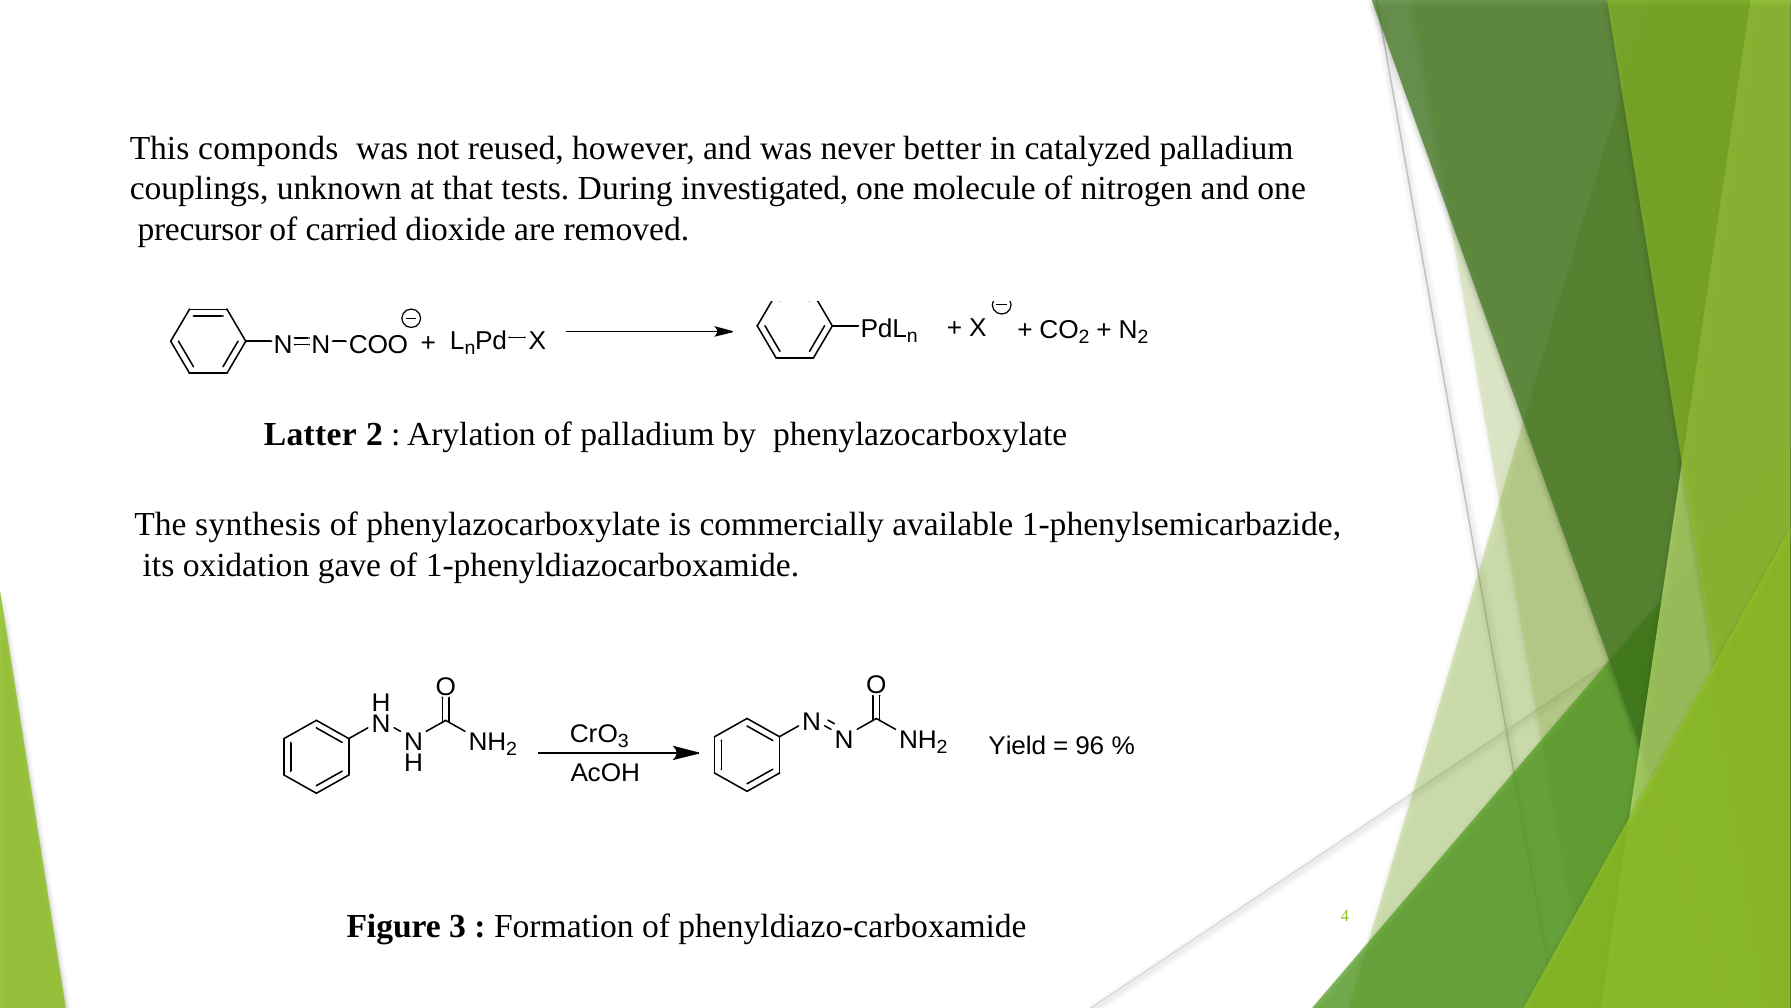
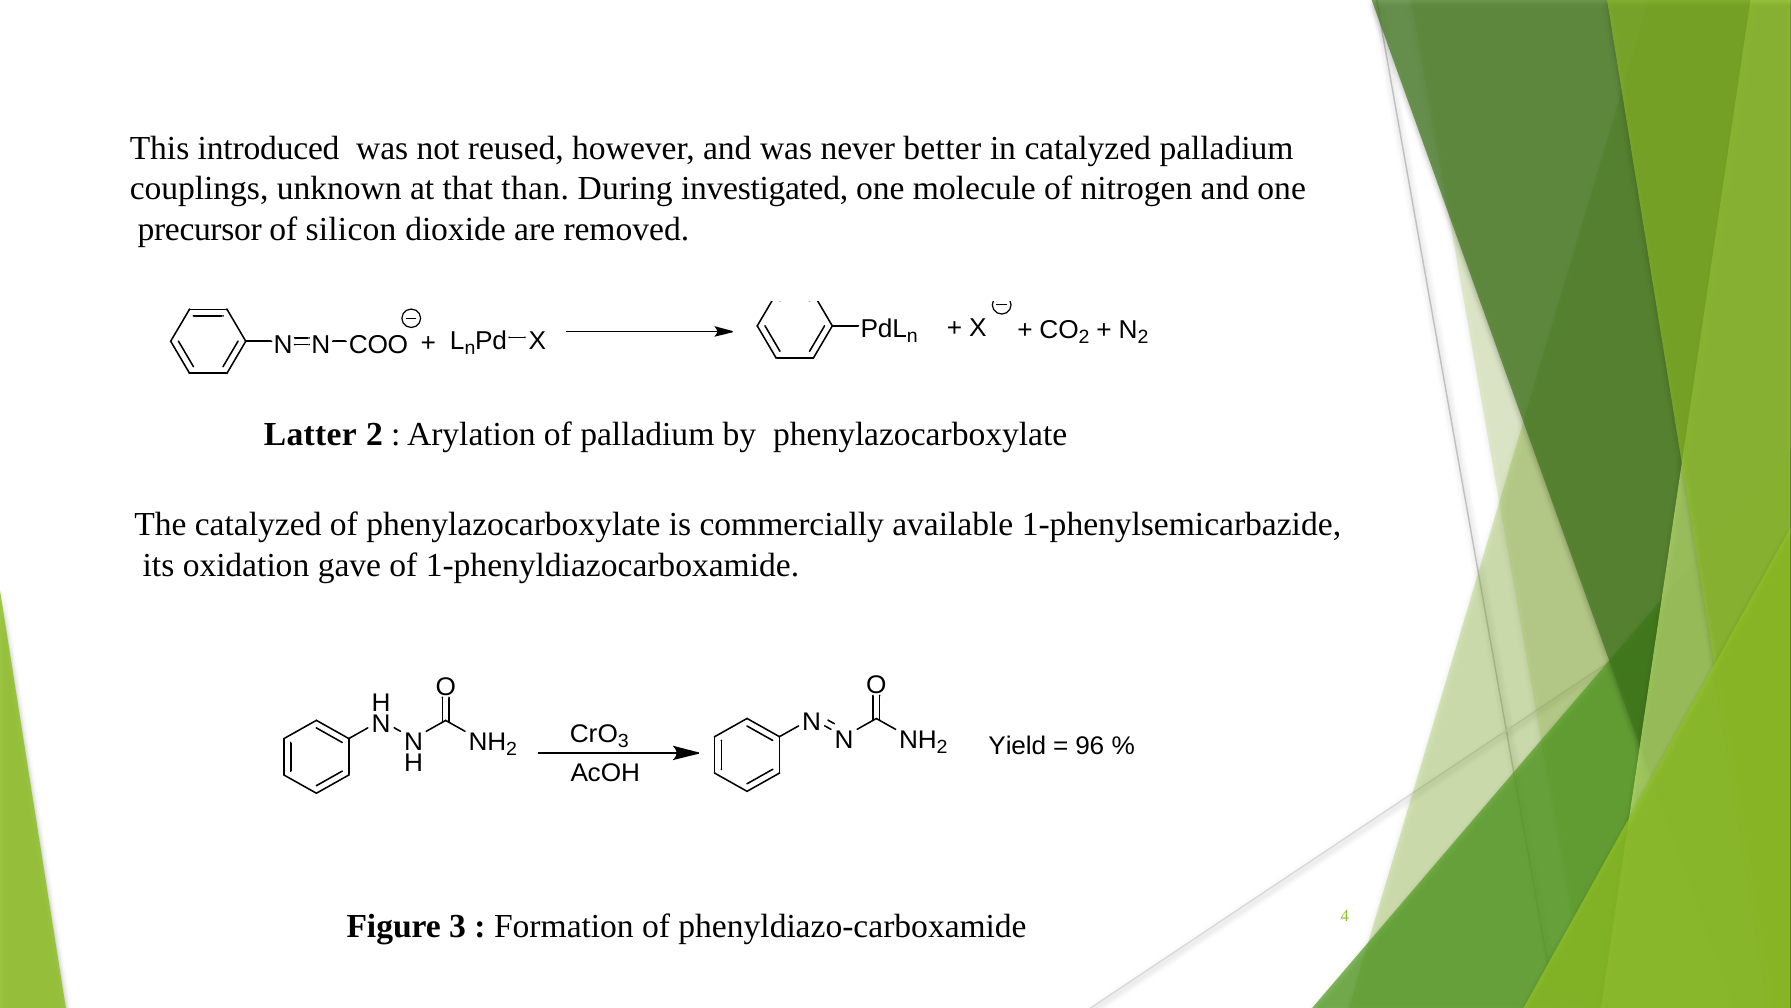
componds: componds -> introduced (269, 148)
tests: tests -> than (535, 189)
carried: carried -> silicon (351, 229)
The synthesis: synthesis -> catalyzed (258, 524)
